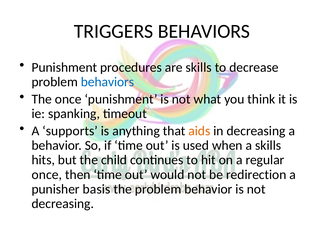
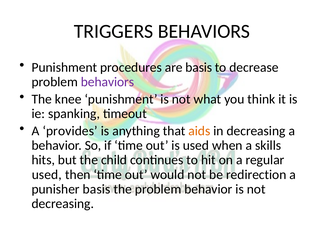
are skills: skills -> basis (199, 67)
behaviors colour: blue -> purple (108, 82)
The once: once -> knee (68, 99)
supports: supports -> provides (70, 131)
once: once -> used (47, 175)
